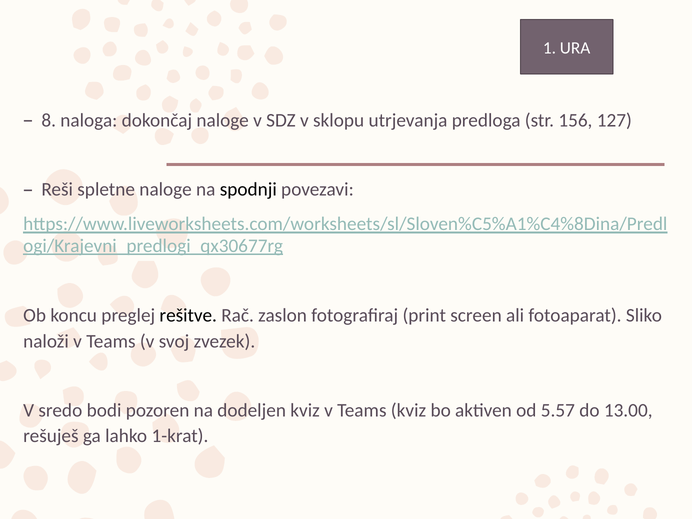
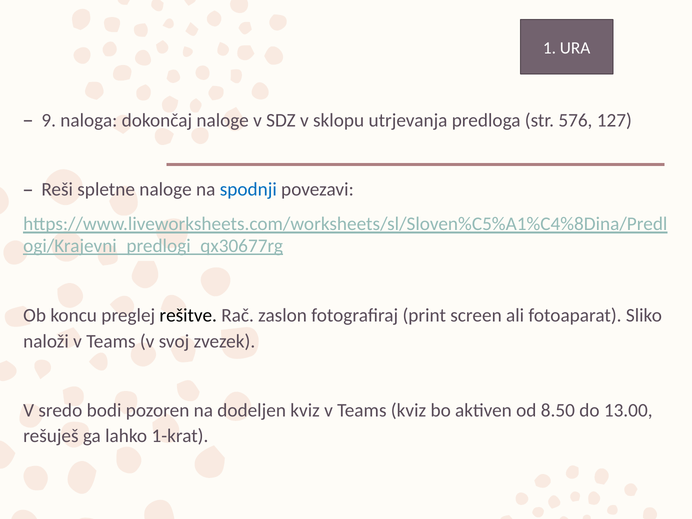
8: 8 -> 9 (49, 120)
156: 156 -> 576 (575, 120)
spodnji colour: black -> blue (248, 190)
5.57: 5.57 -> 8.50 (558, 410)
